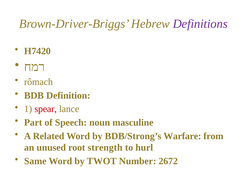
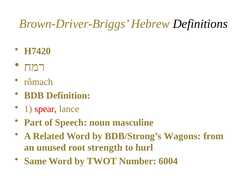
Definitions colour: purple -> black (200, 24)
Warfare: Warfare -> Wagons (182, 135)
2672: 2672 -> 6004 (168, 160)
